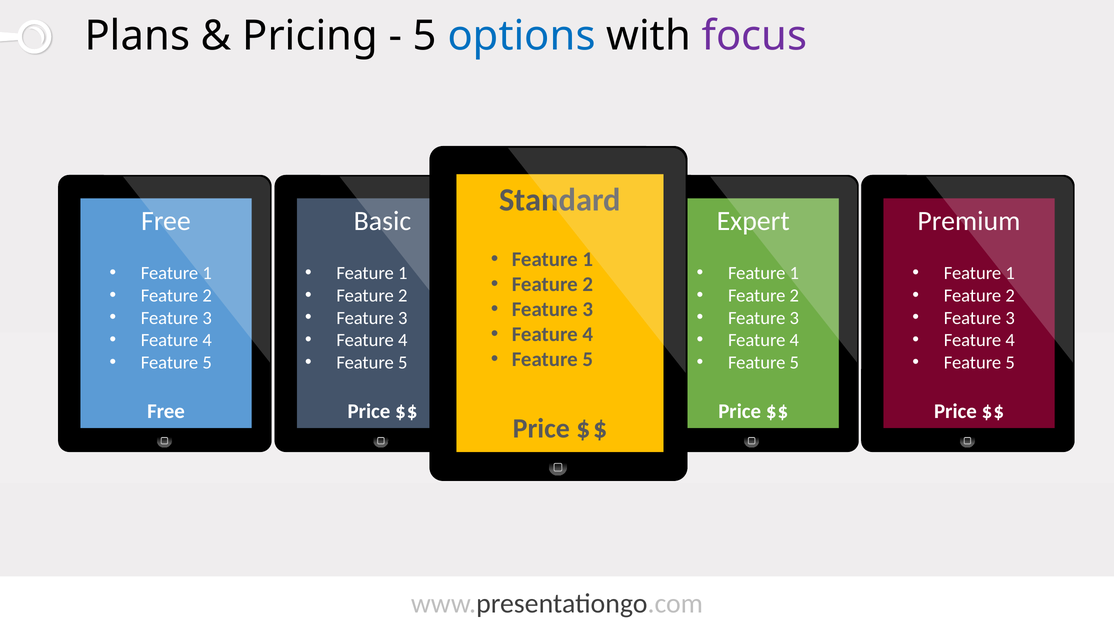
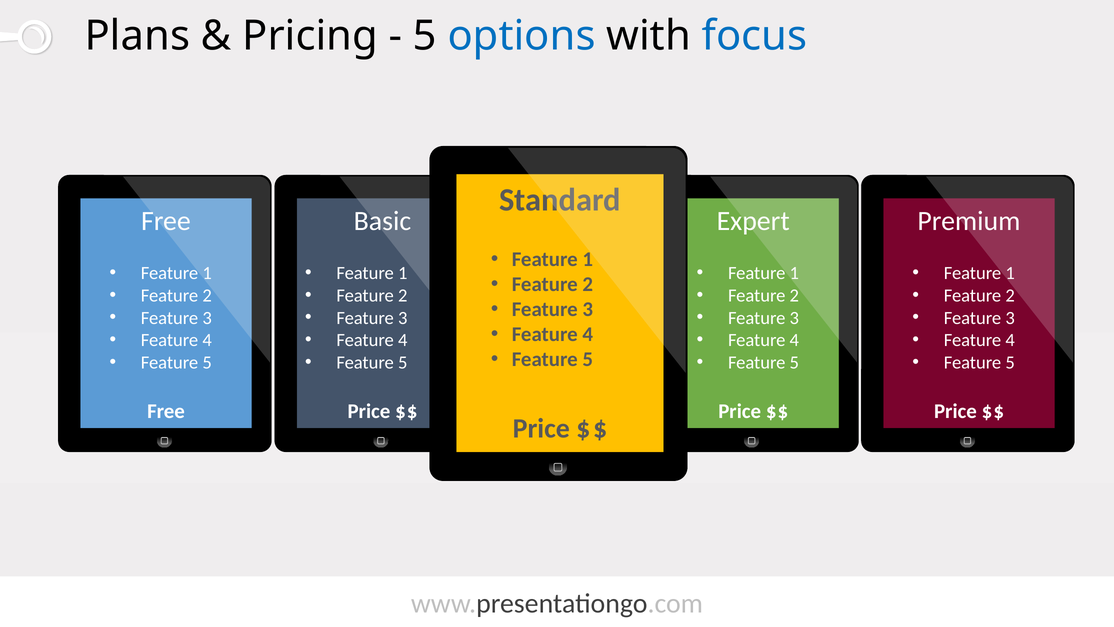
focus colour: purple -> blue (754, 36)
